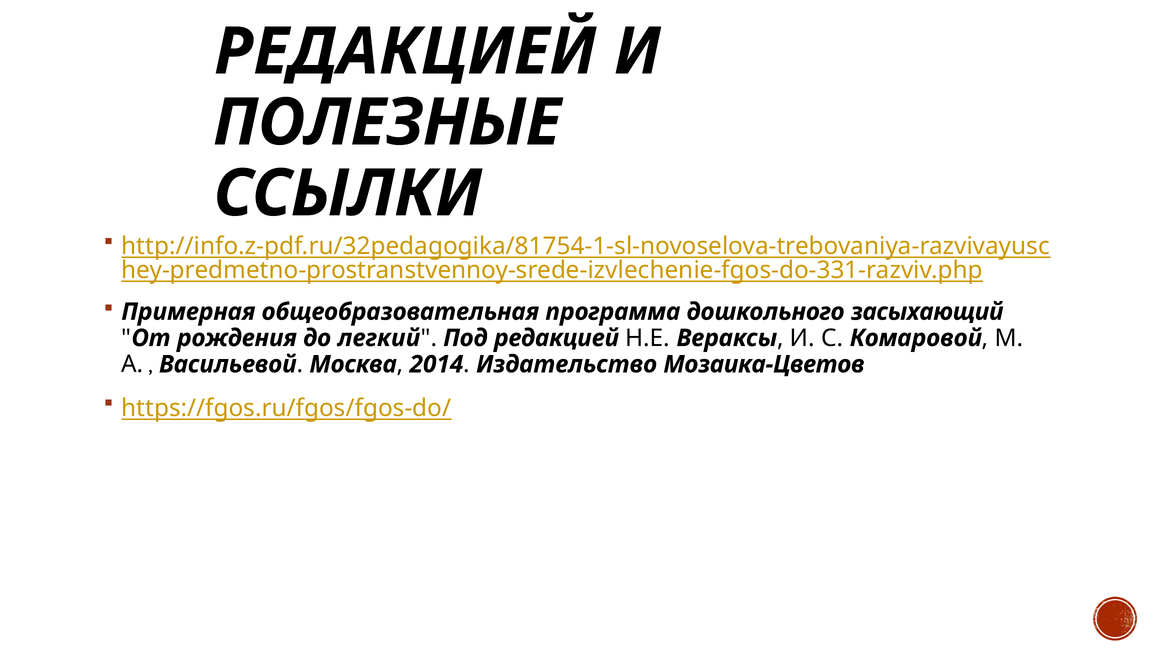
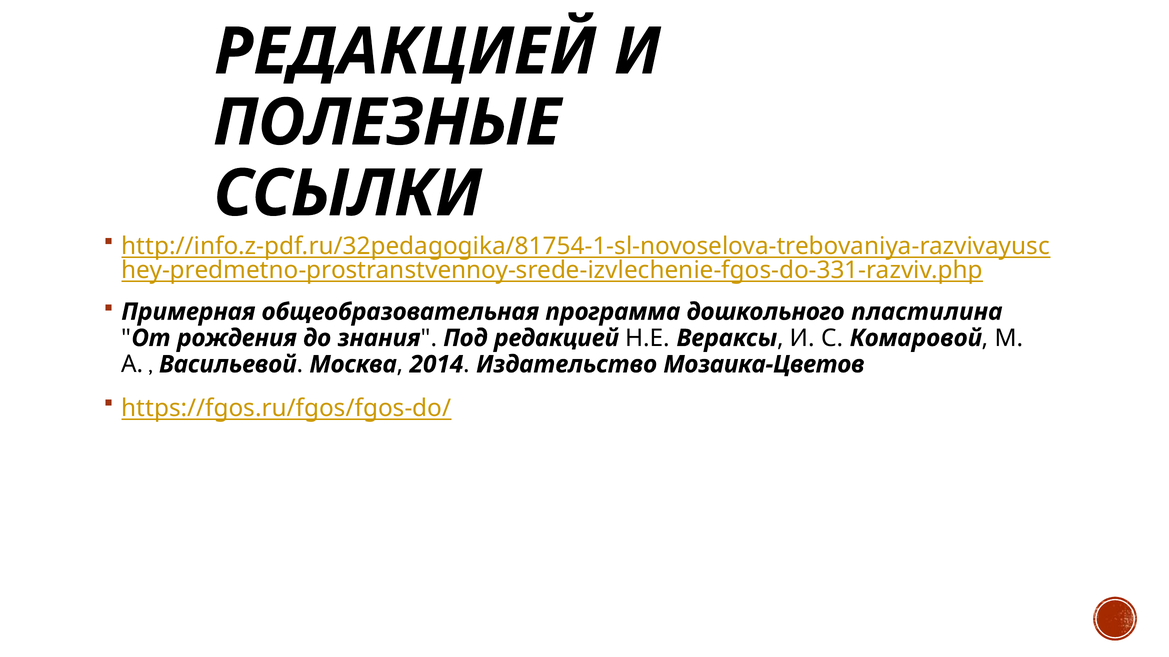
засыхающий: засыхающий -> пластилина (927, 312)
легкий: легкий -> знания (379, 338)
